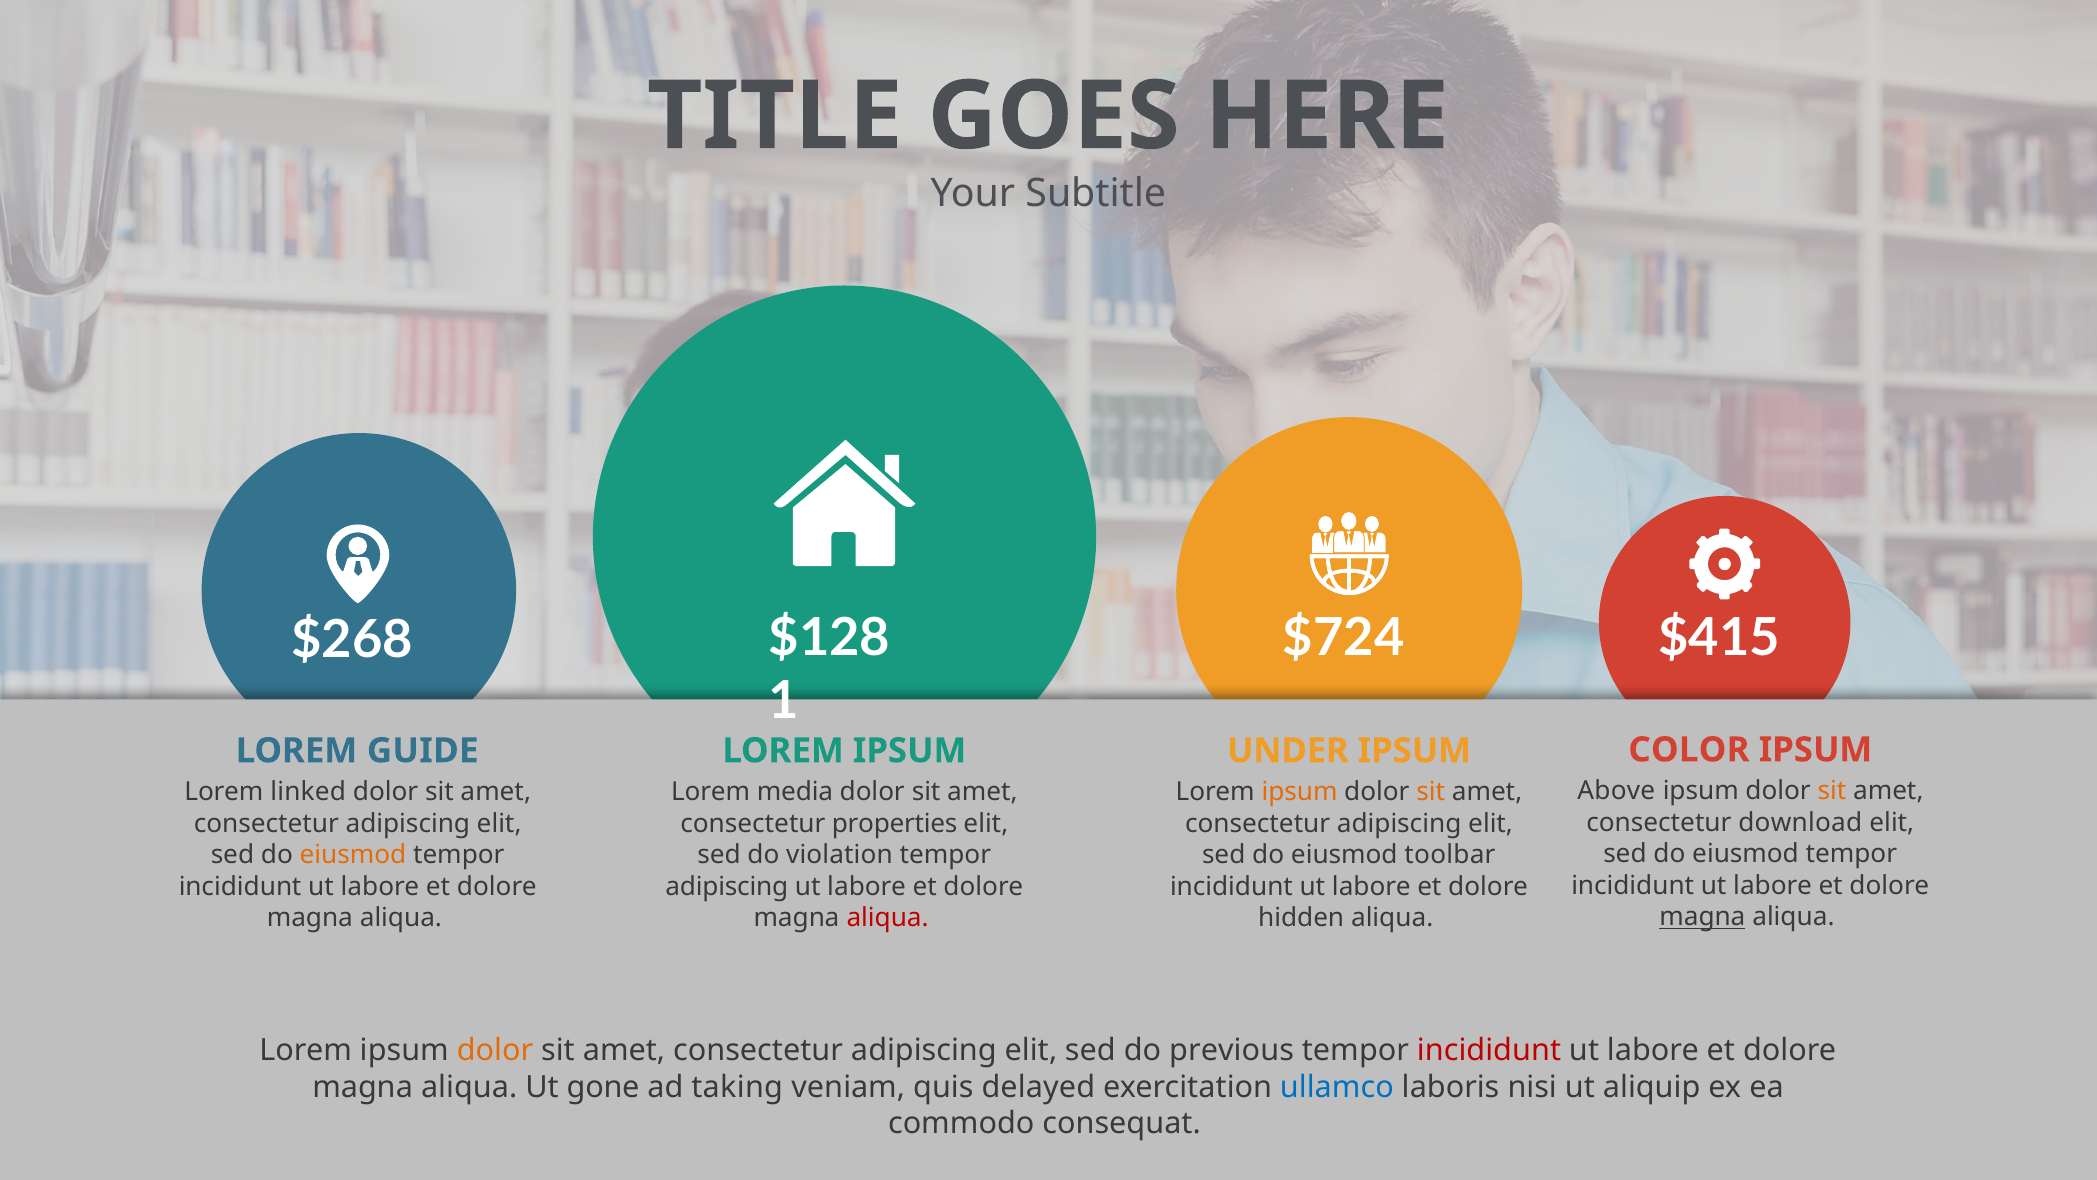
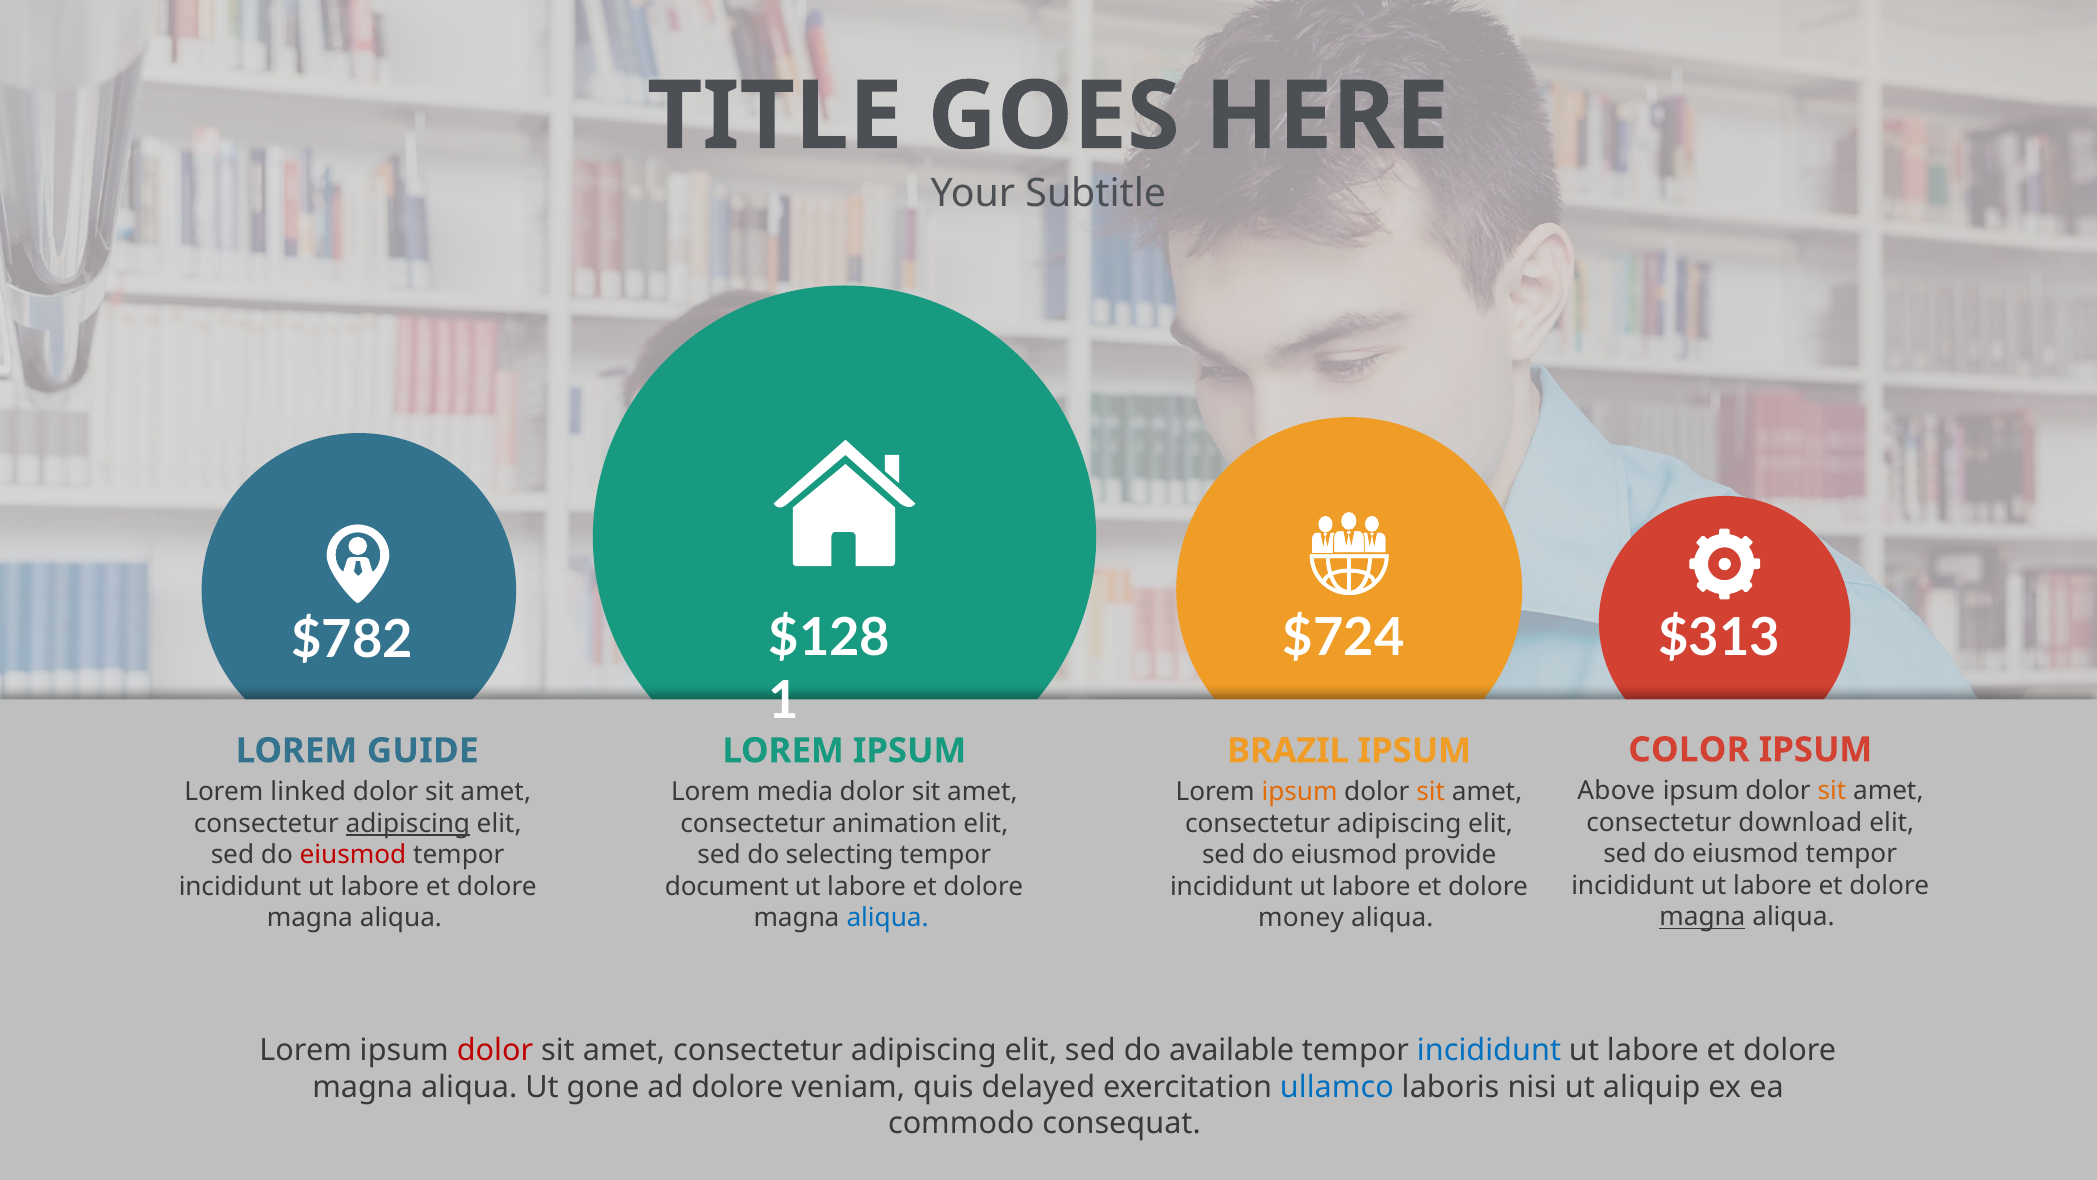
$415: $415 -> $313 (1719, 638)
$268: $268 -> $782 (352, 640)
UNDER: UNDER -> BRAZIL (1288, 750)
adipiscing underline: none -> present (408, 823)
properties: properties -> animation (895, 823)
eiusmod colour: orange -> red (353, 855)
violation: violation -> selecting (840, 855)
toolbar: toolbar -> provide (1450, 855)
adipiscing: adipiscing -> document (727, 886)
aliqua colour: red -> blue (888, 918)
hidden: hidden -> money (1301, 918)
dolor colour: orange -> red (495, 1050)
previous: previous -> available (1232, 1050)
incididunt colour: red -> blue (1489, 1050)
ad taking: taking -> dolore (737, 1087)
